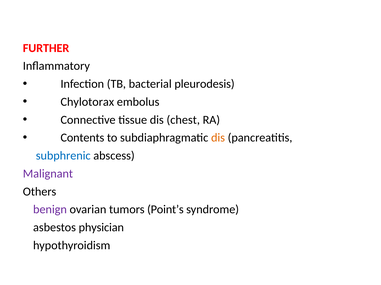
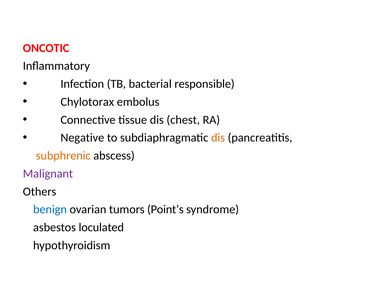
FURTHER: FURTHER -> ONCOTIC (46, 48)
pleurodesis: pleurodesis -> responsible (205, 84)
Contents: Contents -> Negative (82, 138)
subphrenic colour: blue -> orange (63, 156)
benign colour: purple -> blue (50, 210)
physician: physician -> loculated (101, 228)
